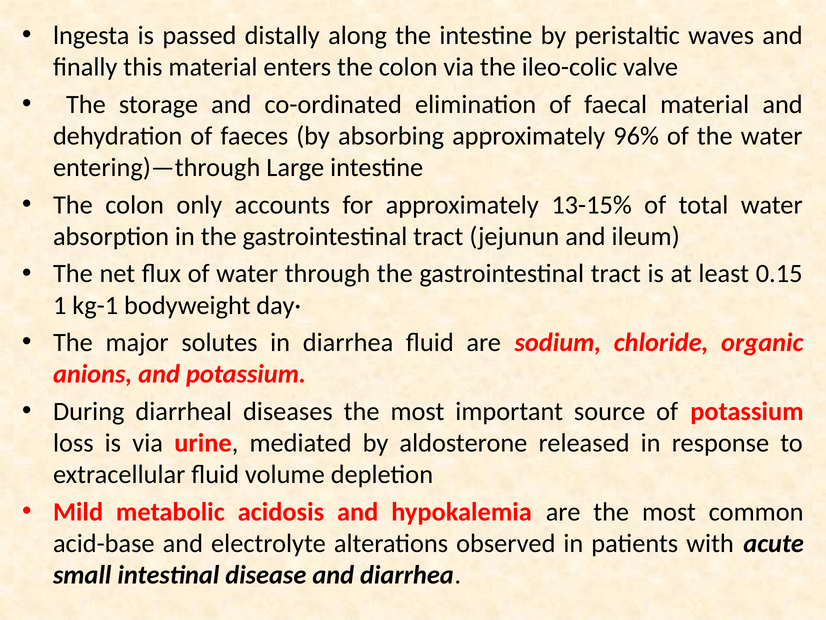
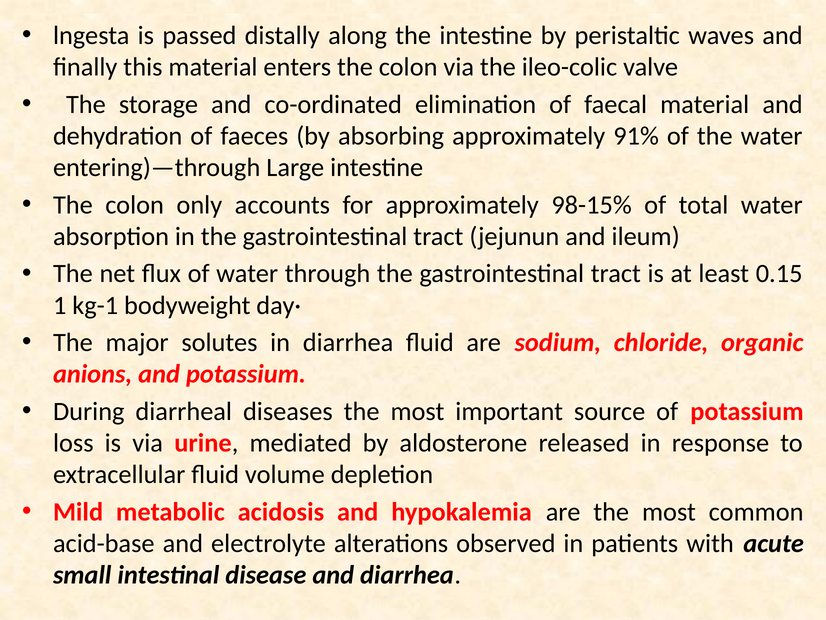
96%: 96% -> 91% (636, 136)
13-15%: 13-15% -> 98-15% (592, 205)
